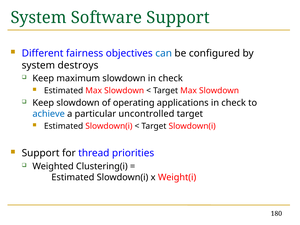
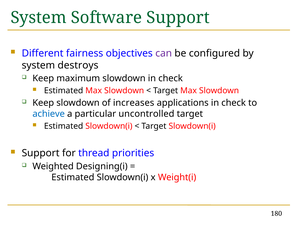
can colour: blue -> purple (164, 53)
operating: operating -> increases (134, 103)
Clustering(i: Clustering(i -> Designing(i (102, 166)
